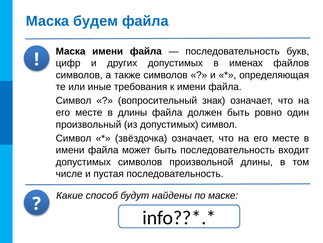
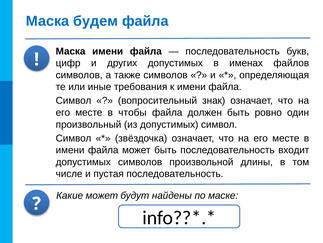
в длины: длины -> чтобы (132, 112)
Какие способ: способ -> может (102, 195)
